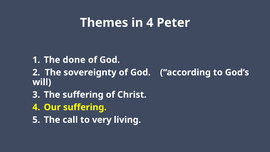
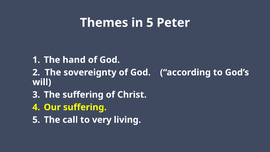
in 4: 4 -> 5 (150, 23)
done: done -> hand (74, 60)
